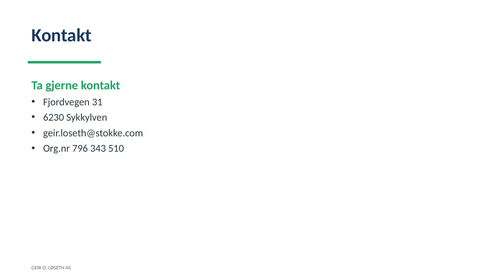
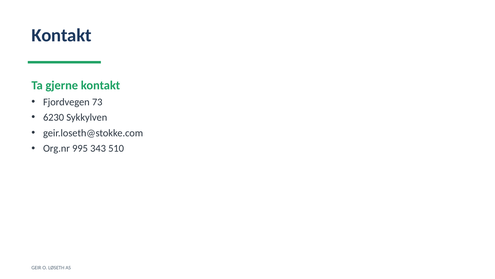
31: 31 -> 73 (97, 102)
796: 796 -> 995 (80, 148)
